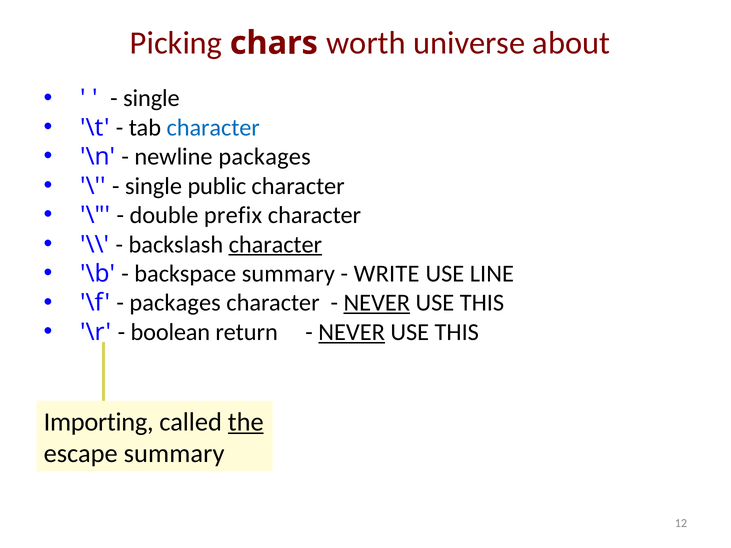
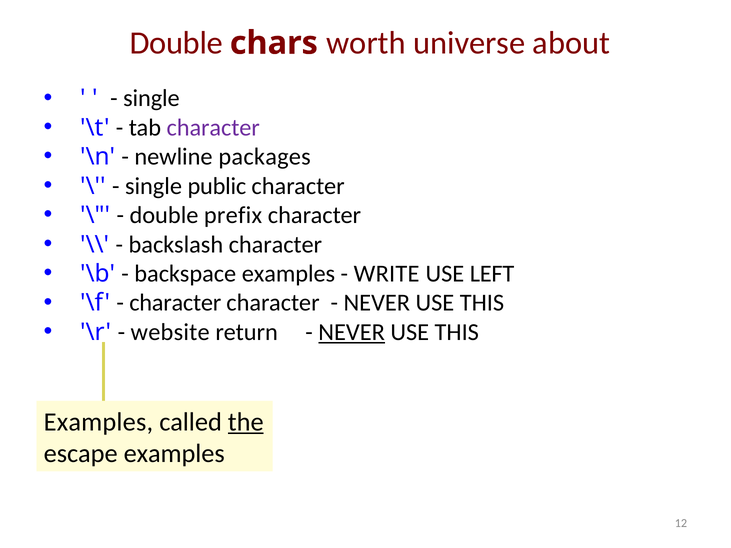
Picking: Picking -> Double (176, 43)
character colour: blue -> purple (213, 128)
character underline: present -> none (275, 245)
backspace summary: summary -> examples (288, 274)
LINE: LINE -> LEFT (492, 274)
packages: packages -> character (175, 303)
NEVER underline: present -> none (377, 303)
boolean: boolean -> website (170, 332)
Importing: Importing -> Examples (98, 422)
escape summary: summary -> examples (174, 454)
